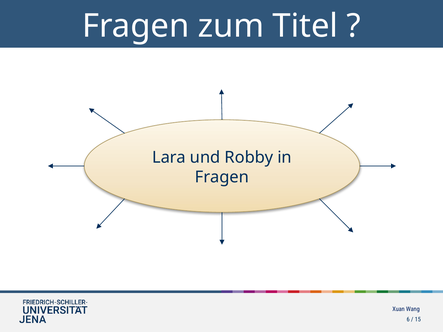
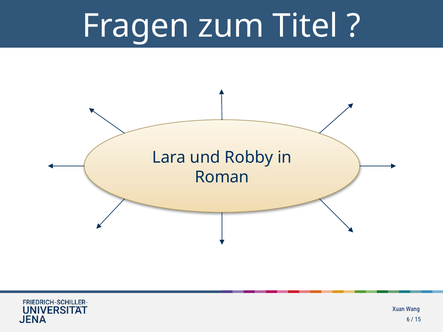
Fragen: Fragen -> Roman (222, 177)
